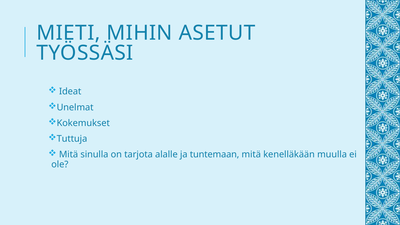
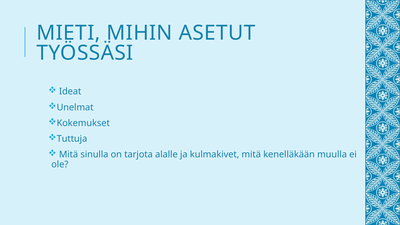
tuntemaan: tuntemaan -> kulmakivet (215, 155)
